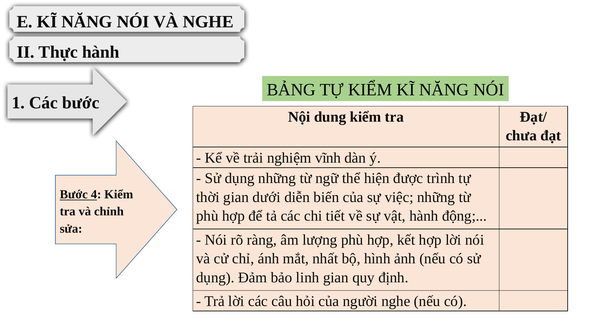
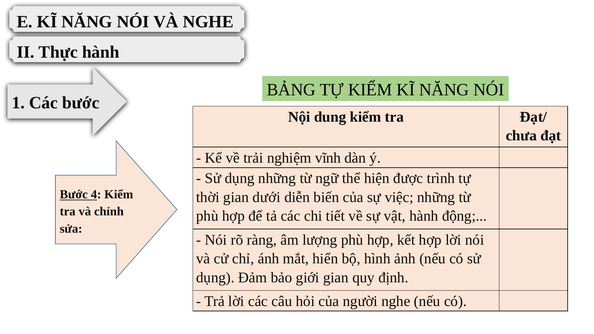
nhất: nhất -> hiển (325, 259)
linh: linh -> giới (308, 278)
